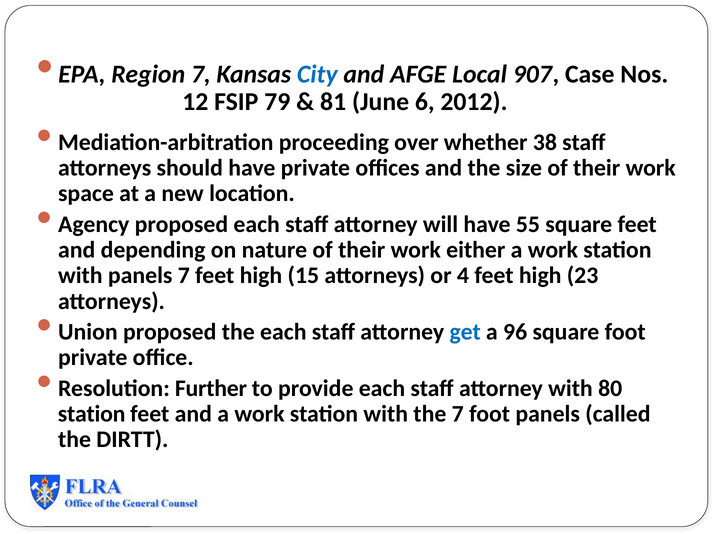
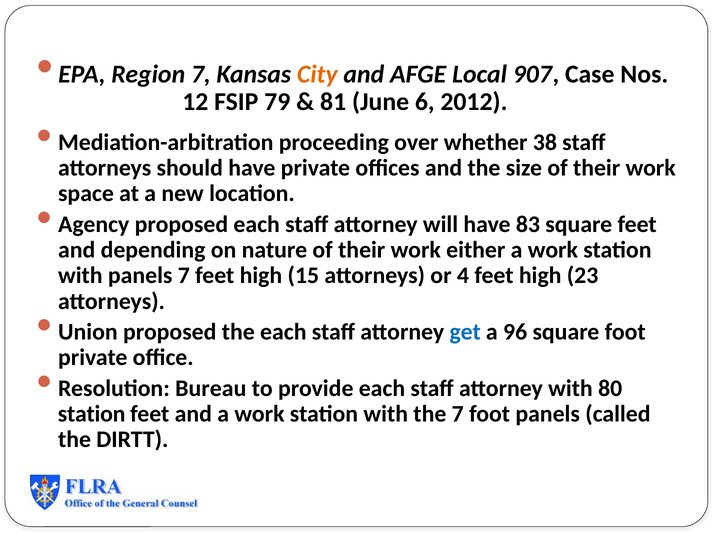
City colour: blue -> orange (317, 74)
55: 55 -> 83 (528, 225)
Further: Further -> Bureau (211, 389)
